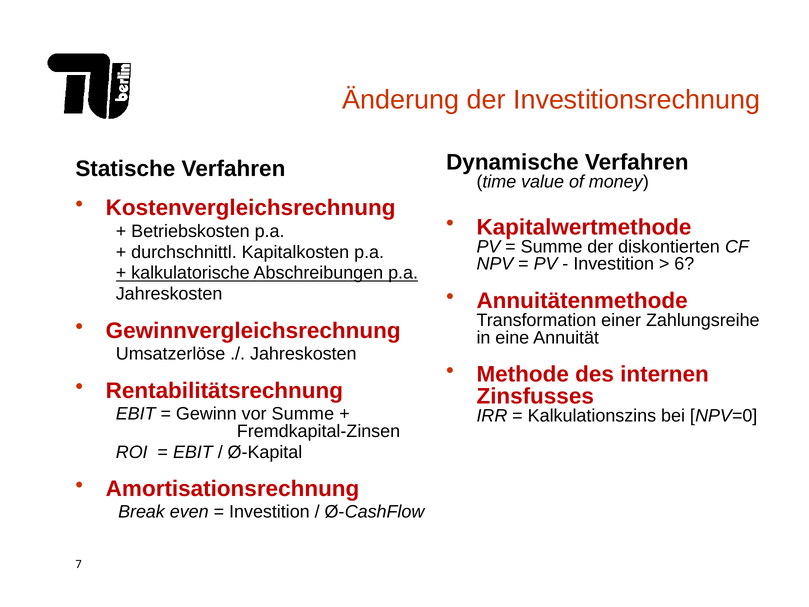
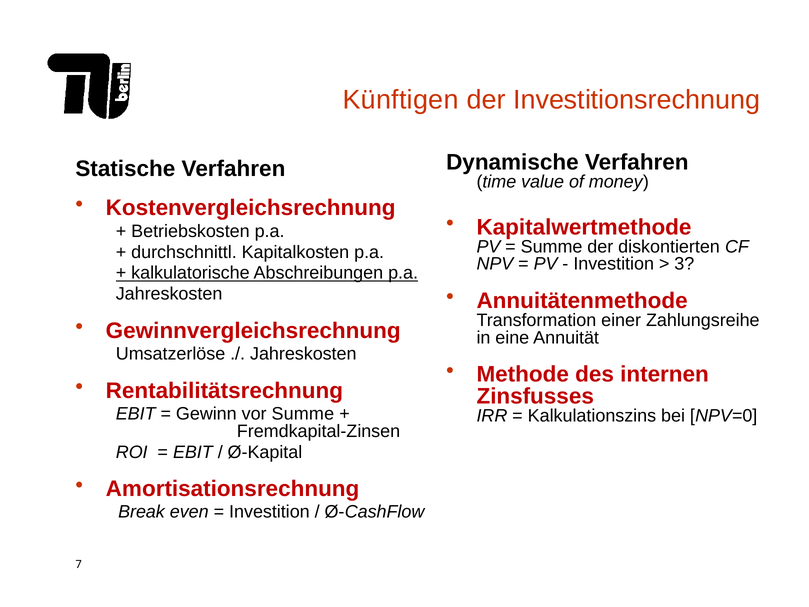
Änderung: Änderung -> Künftigen (401, 100)
6: 6 -> 3 (684, 264)
